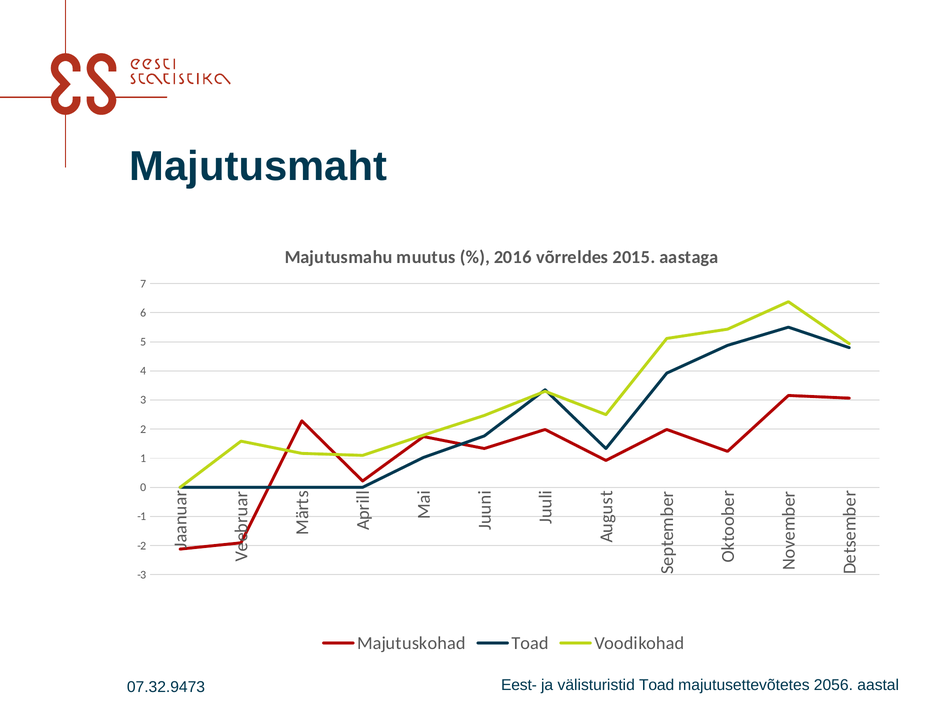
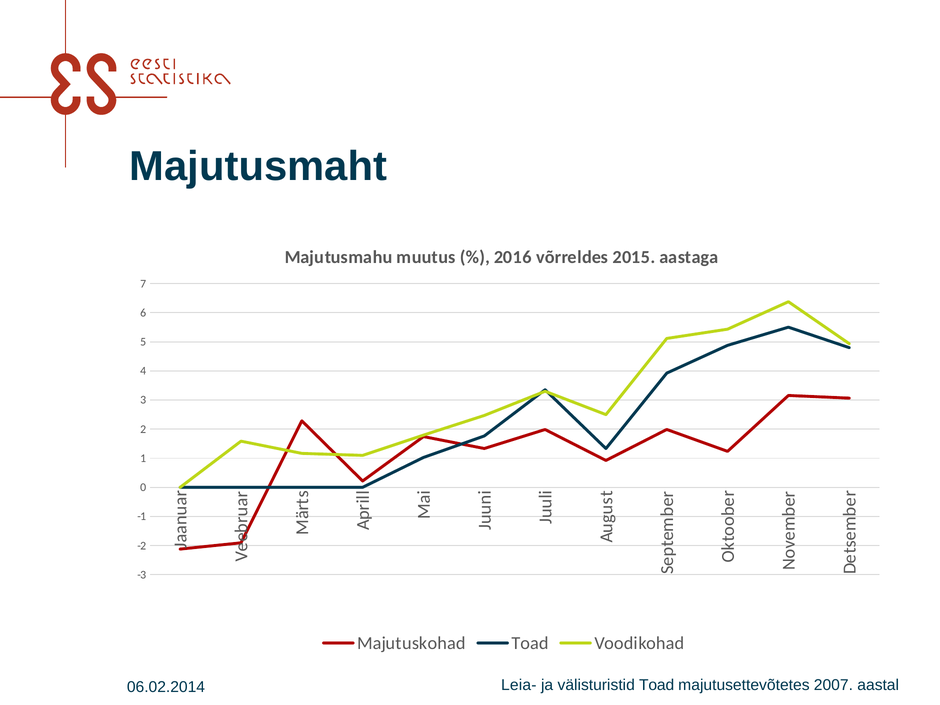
Eest-: Eest- -> Leia- (519, 685)
2056: 2056 -> 2007 (833, 685)
07.32.9473: 07.32.9473 -> 06.02.2014 (166, 687)
